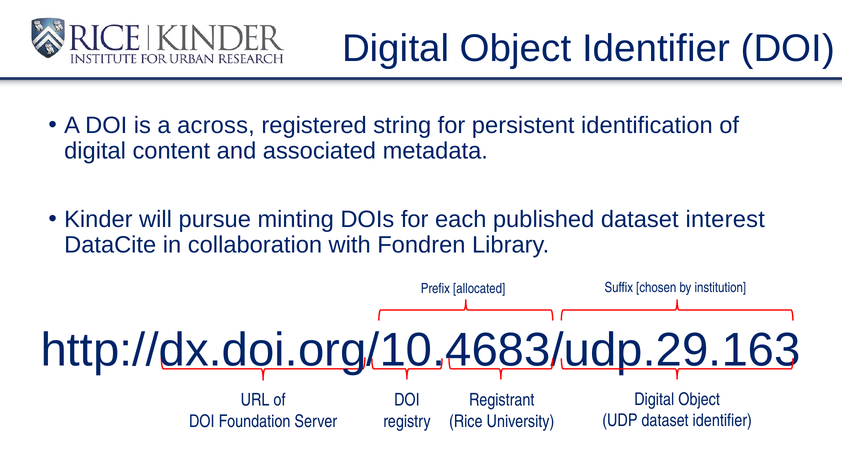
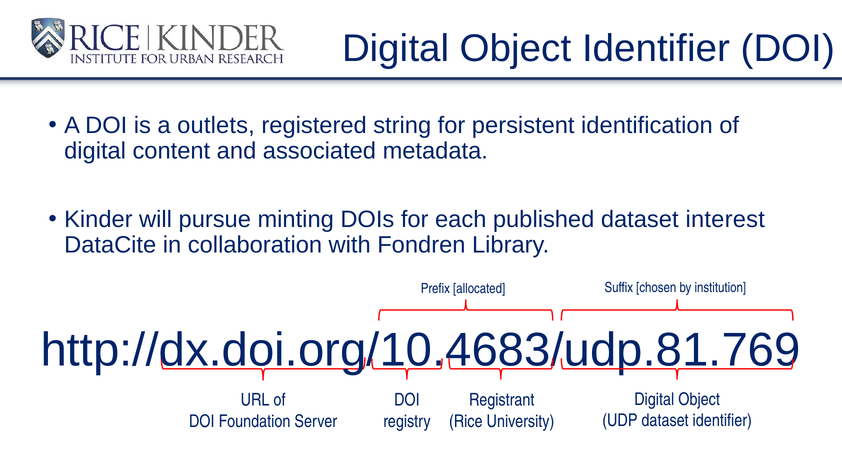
across: across -> outlets (216, 125)
http://dx.doi.org/10.4683/udp.29.163: http://dx.doi.org/10.4683/udp.29.163 -> http://dx.doi.org/10.4683/udp.81.769 (421, 350)
